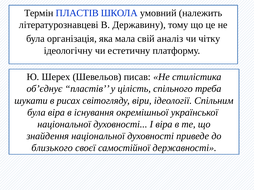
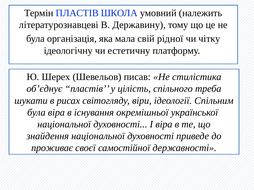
аналіз: аналіз -> рідної (170, 39)
близького: близького -> проживає (52, 148)
